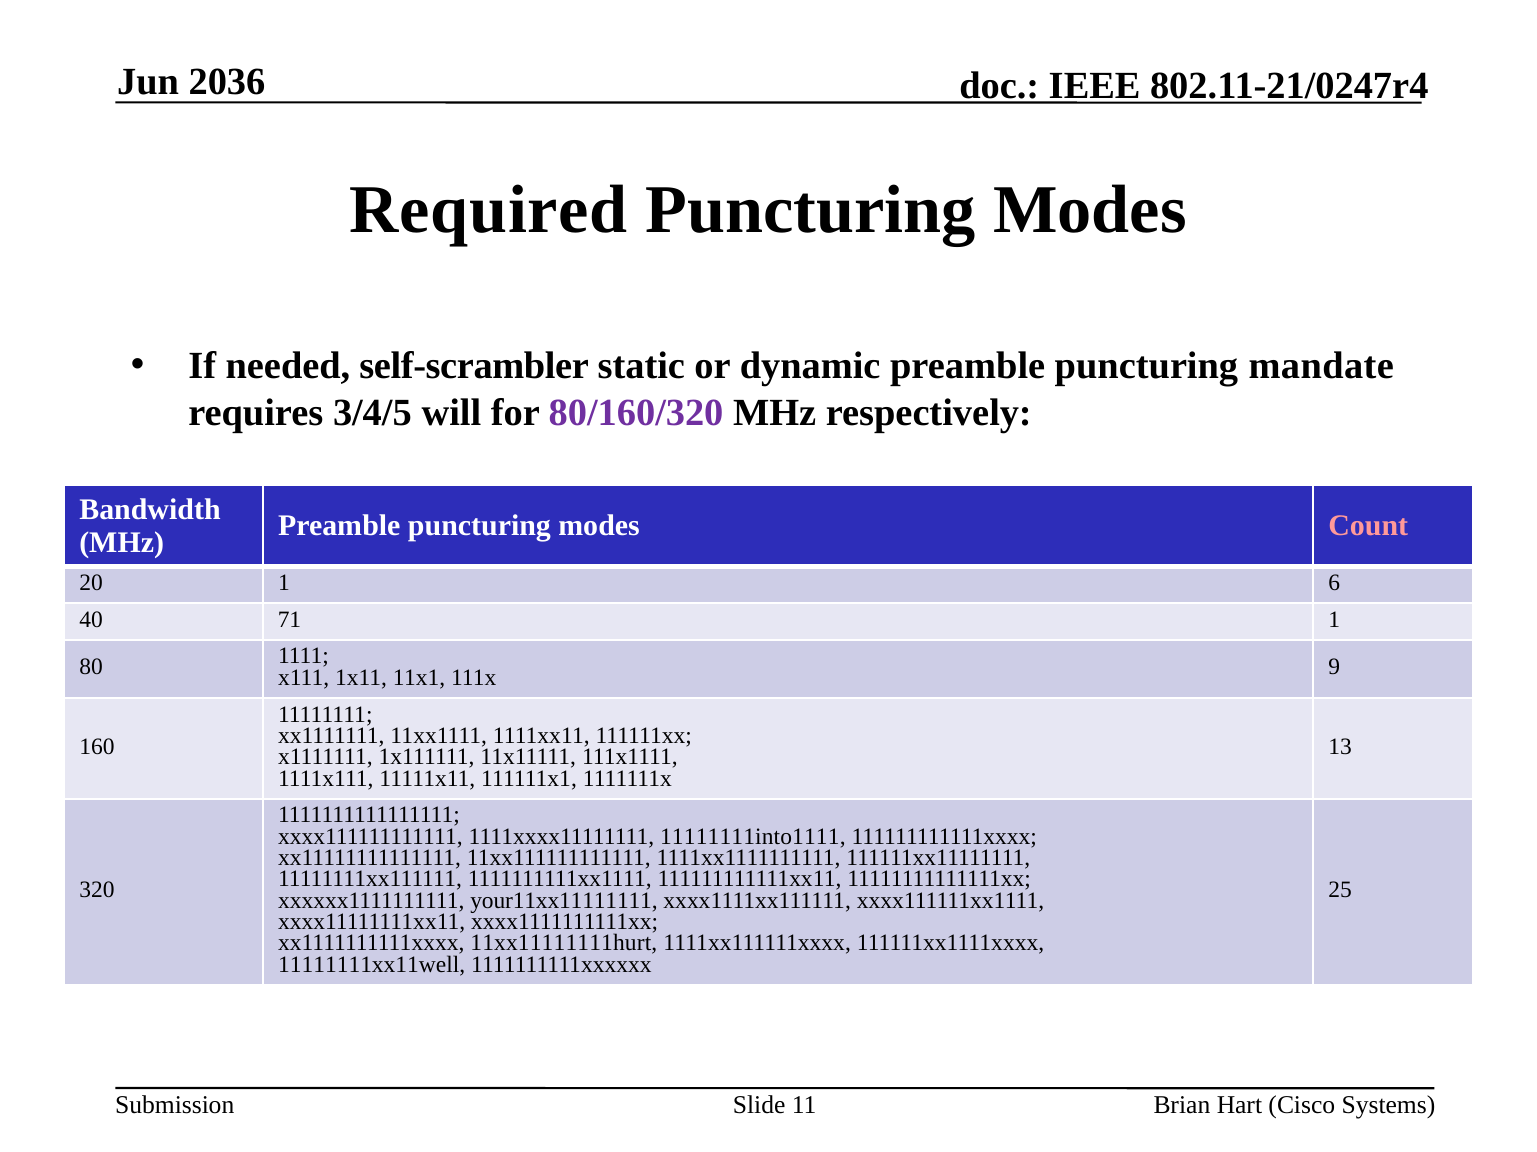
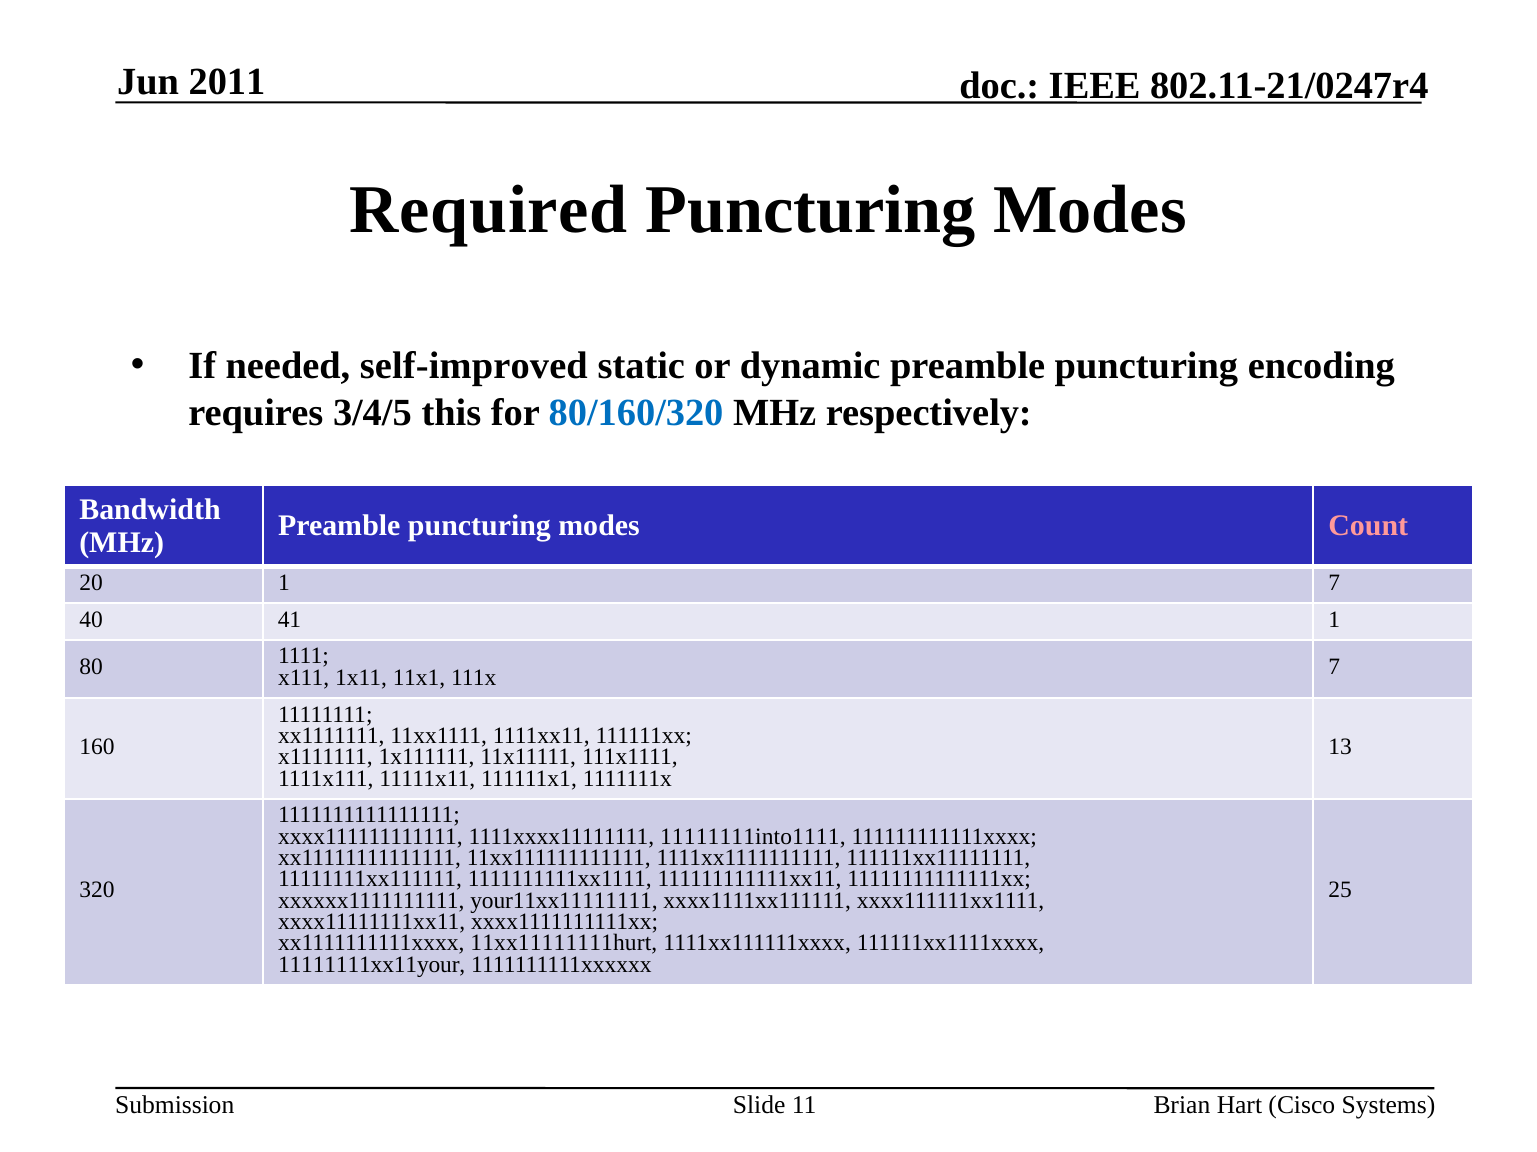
2036: 2036 -> 2011 (227, 81)
self-scrambler: self-scrambler -> self-improved (474, 366)
mandate: mandate -> encoding (1321, 366)
will: will -> this (451, 413)
80/160/320 colour: purple -> blue (636, 413)
1 6: 6 -> 7 (1334, 583)
71: 71 -> 41 (289, 620)
111x 9: 9 -> 7 (1334, 667)
11111111xx11well: 11111111xx11well -> 11111111xx11your (372, 965)
